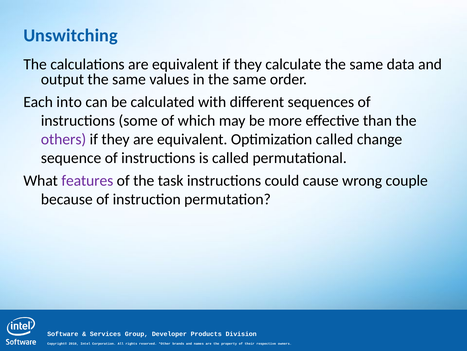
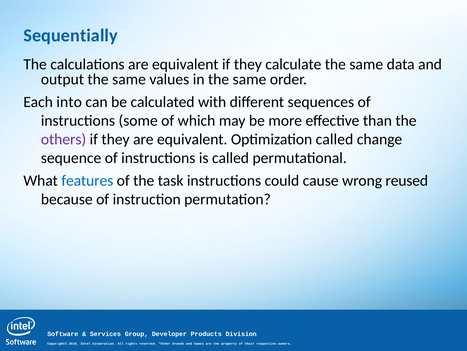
Unswitching: Unswitching -> Sequentially (71, 36)
features colour: purple -> blue (87, 180)
couple: couple -> reused (407, 180)
